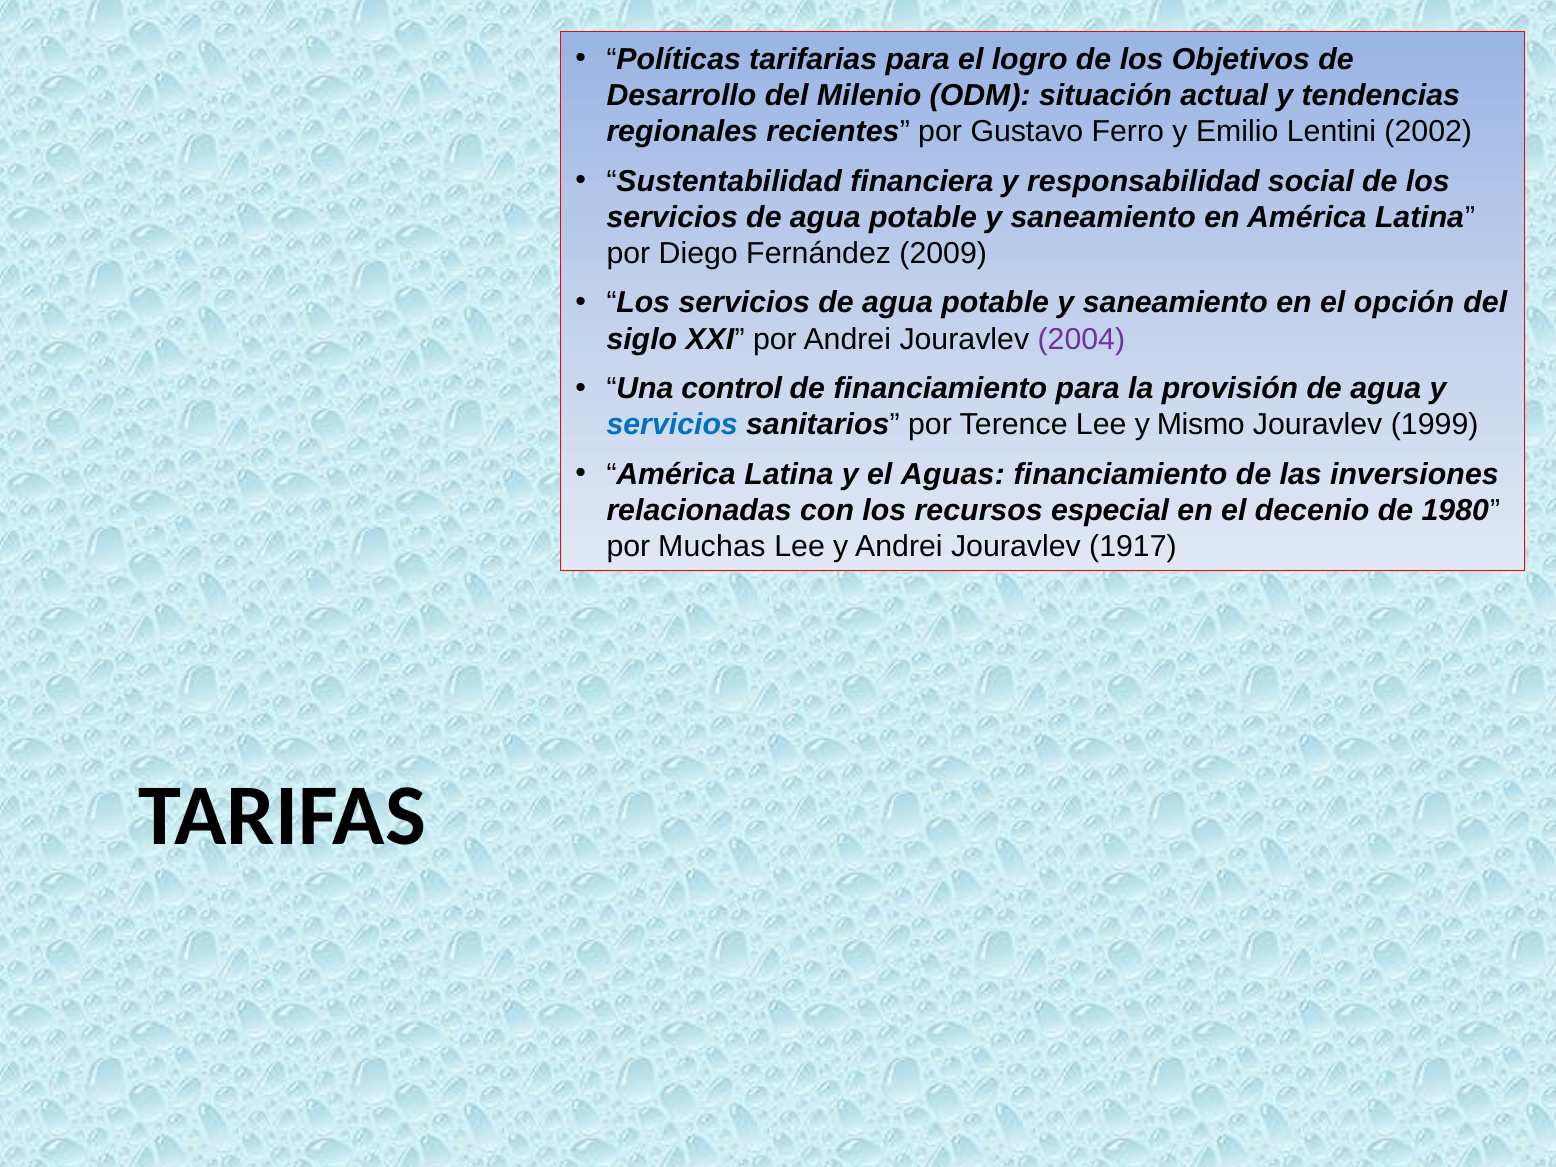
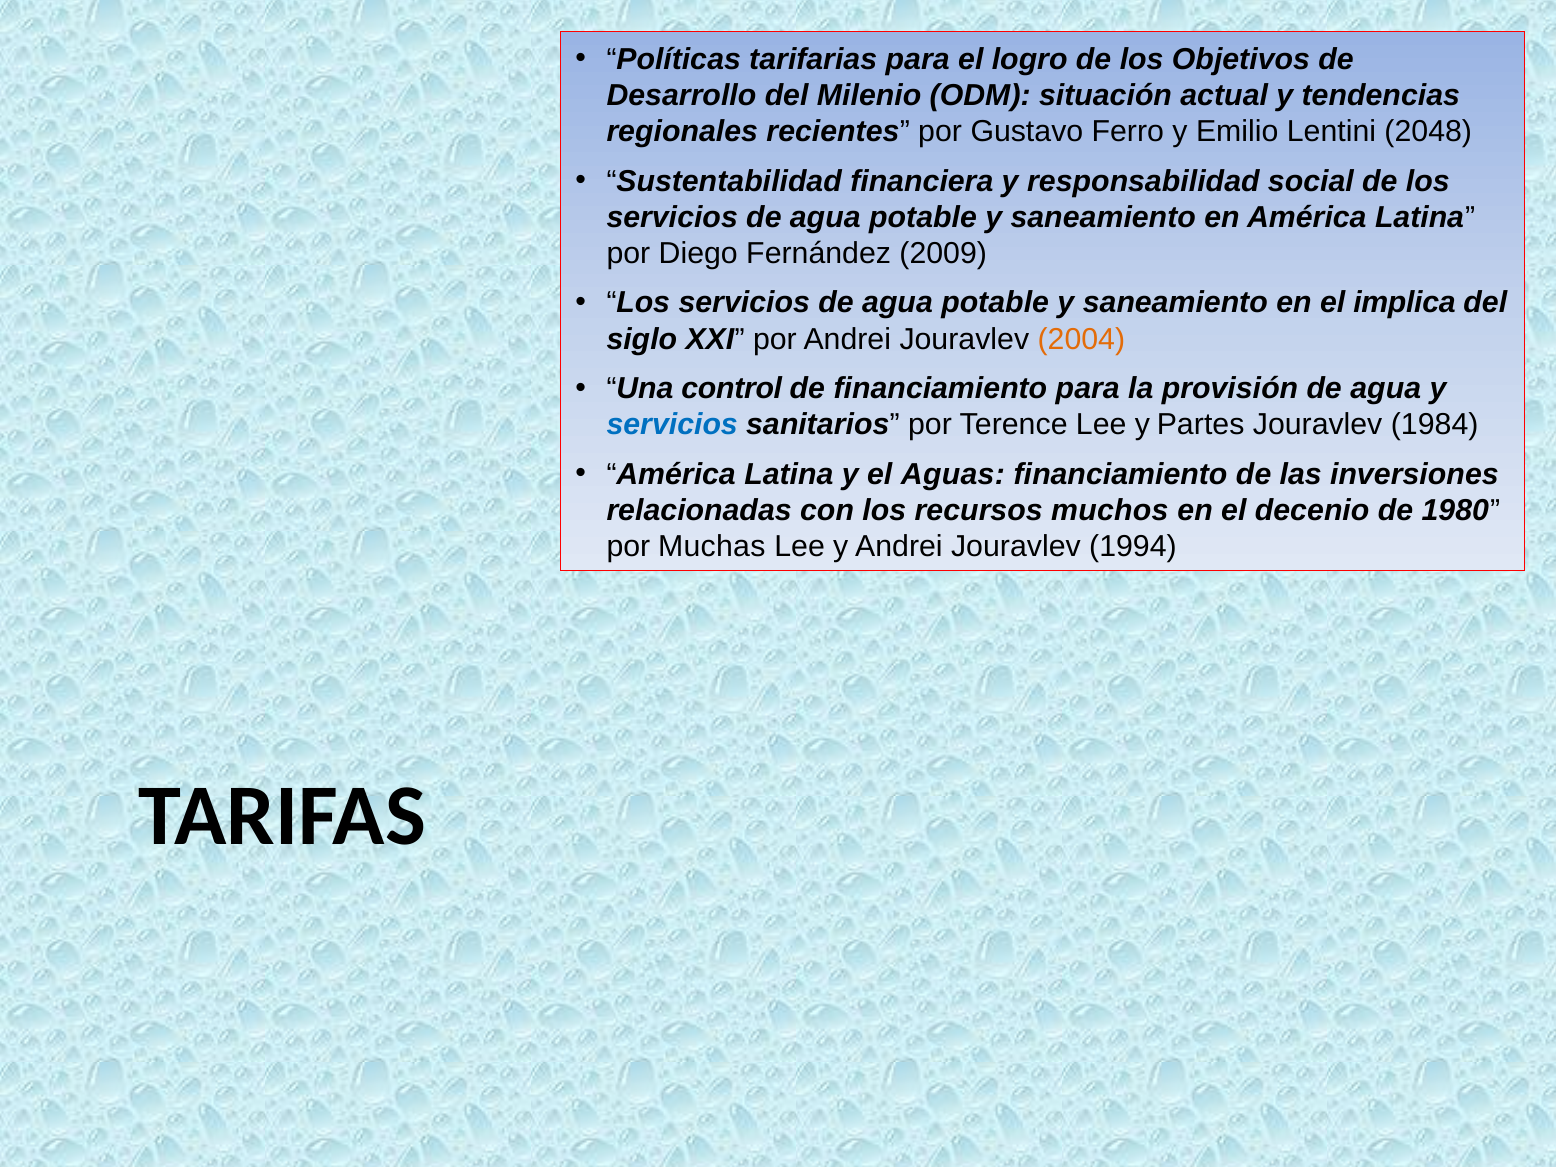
2002: 2002 -> 2048 (1428, 132)
opción: opción -> implica (1404, 303)
2004 colour: purple -> orange (1081, 339)
Mismo: Mismo -> Partes (1201, 425)
1999: 1999 -> 1984 (1435, 425)
especial: especial -> muchos (1110, 511)
1917: 1917 -> 1994 (1133, 547)
